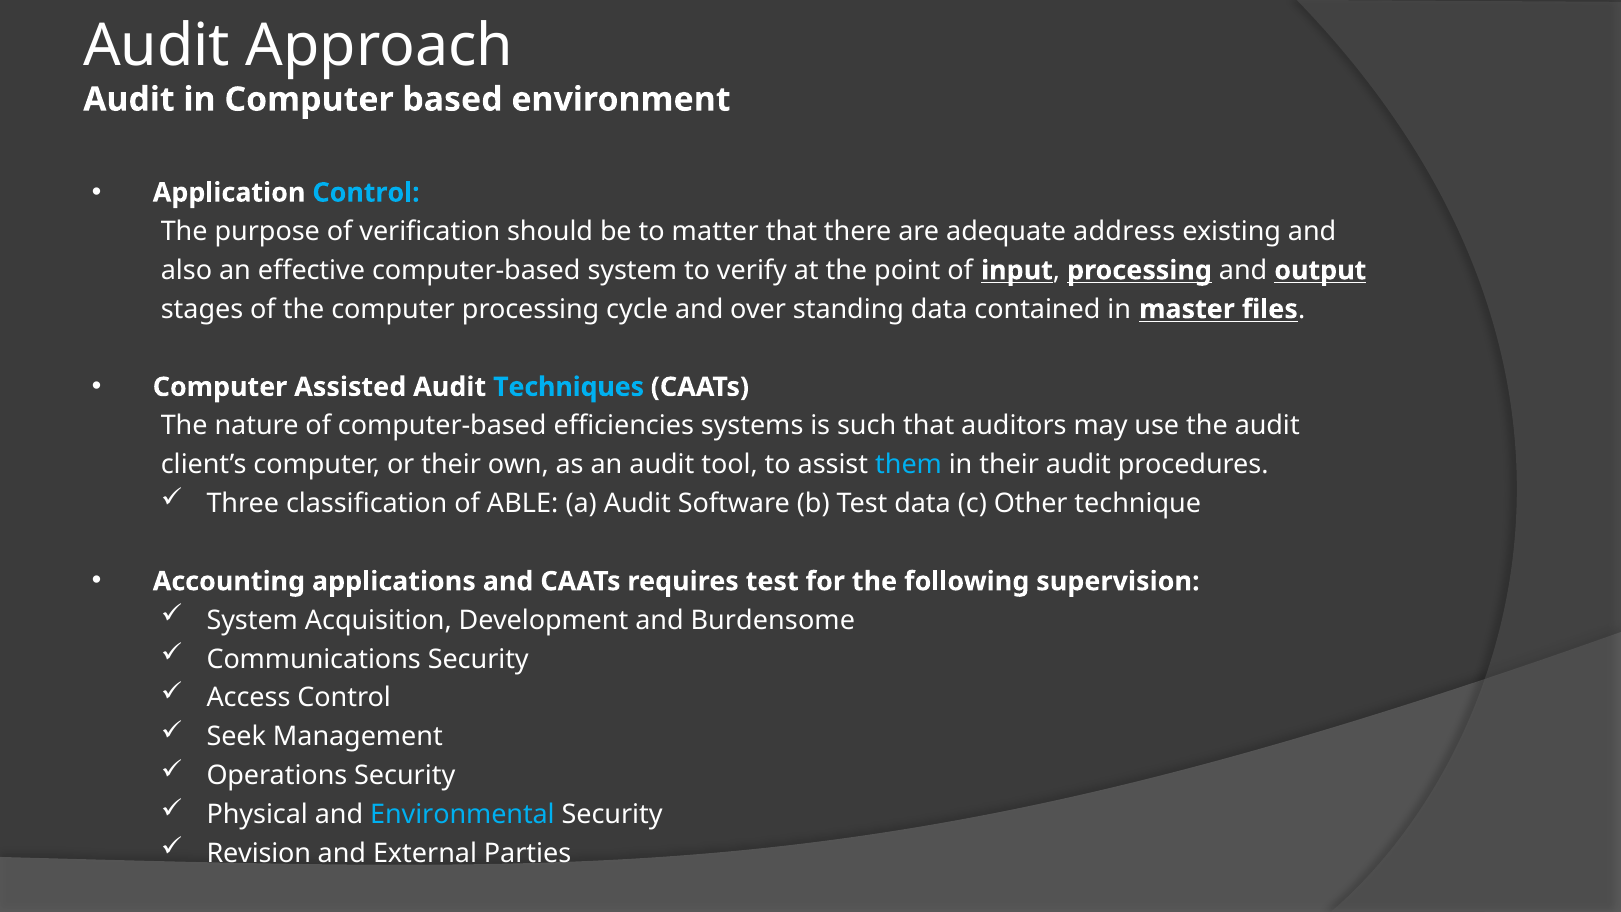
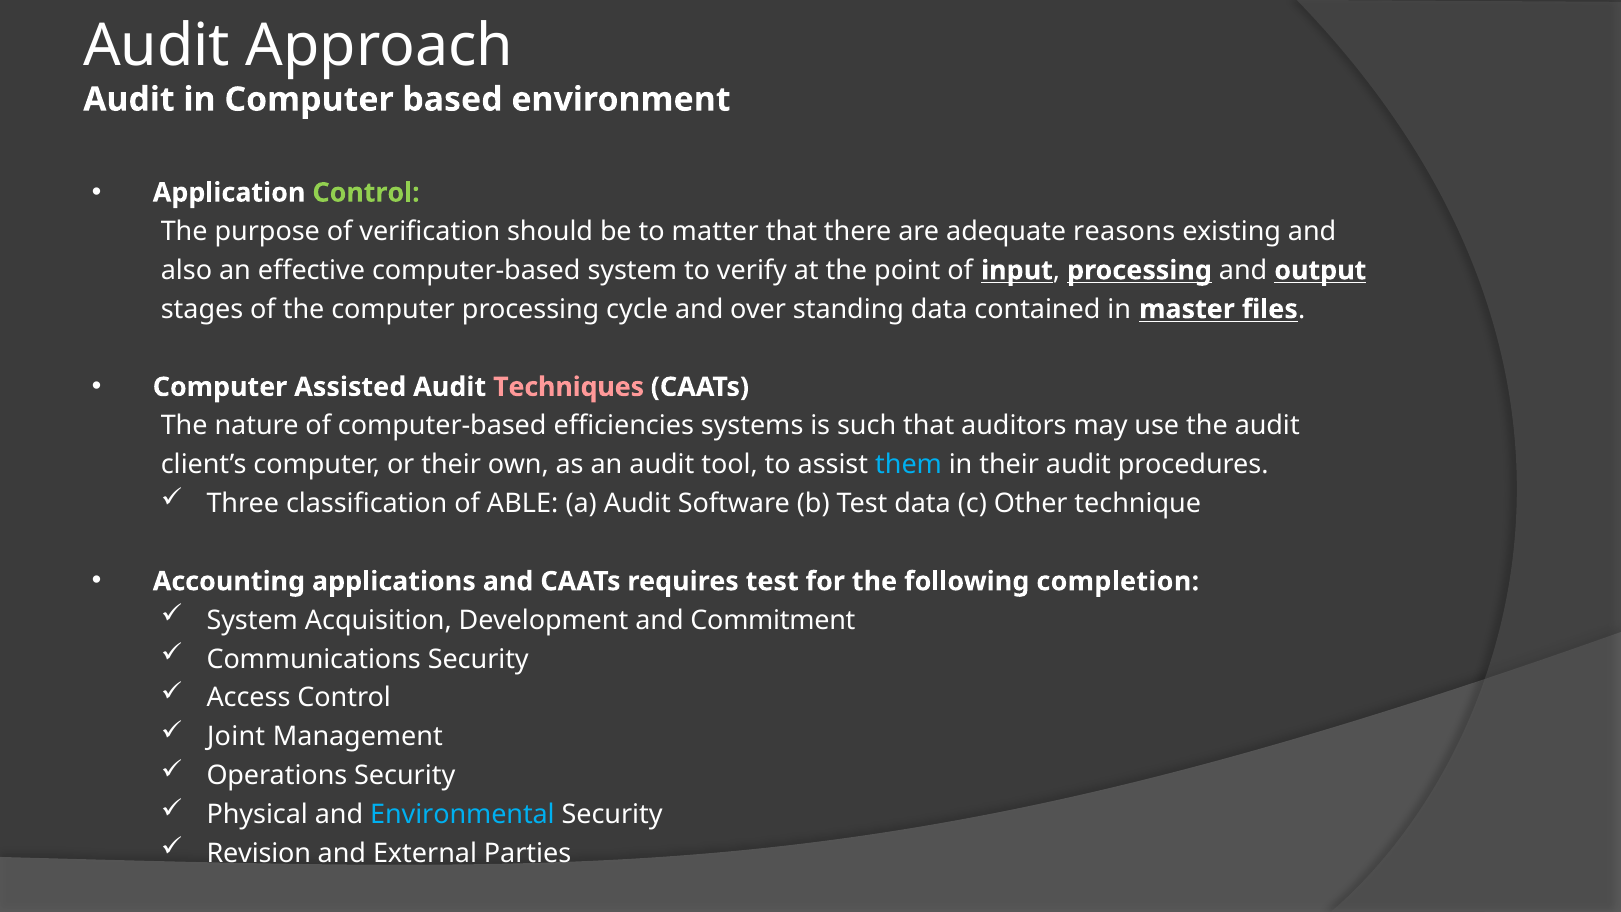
Control colour: light blue -> light green (366, 193)
address: address -> reasons (1124, 232)
Techniques colour: light blue -> pink (569, 387)
supervision: supervision -> completion (1118, 581)
Burdensome: Burdensome -> Commitment (773, 620)
Seek: Seek -> Joint (236, 737)
